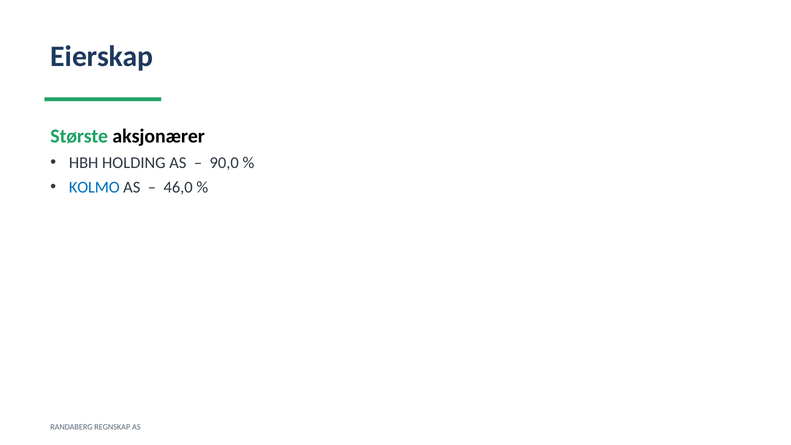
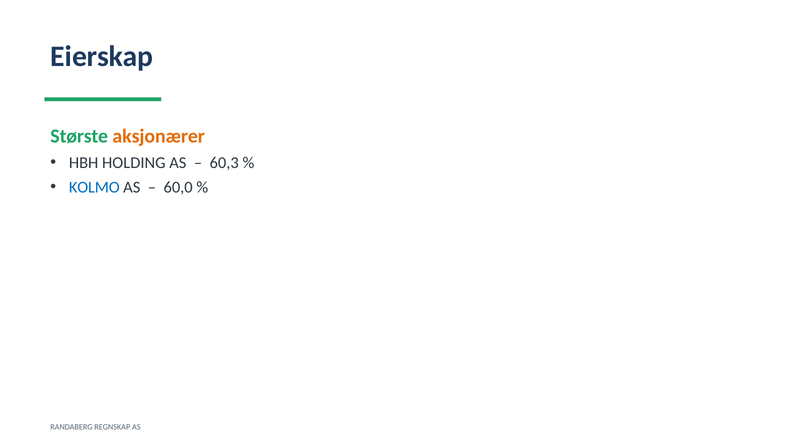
aksjonærer colour: black -> orange (159, 136)
90,0: 90,0 -> 60,3 (224, 163)
46,0: 46,0 -> 60,0 (178, 187)
